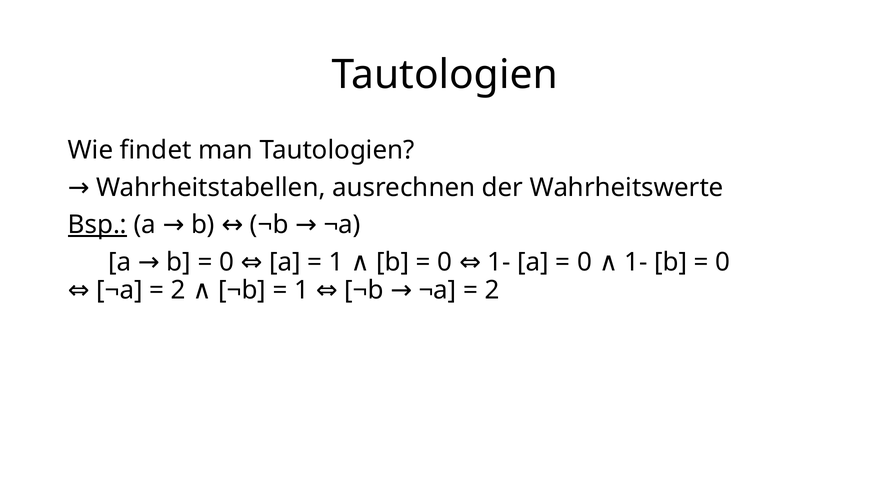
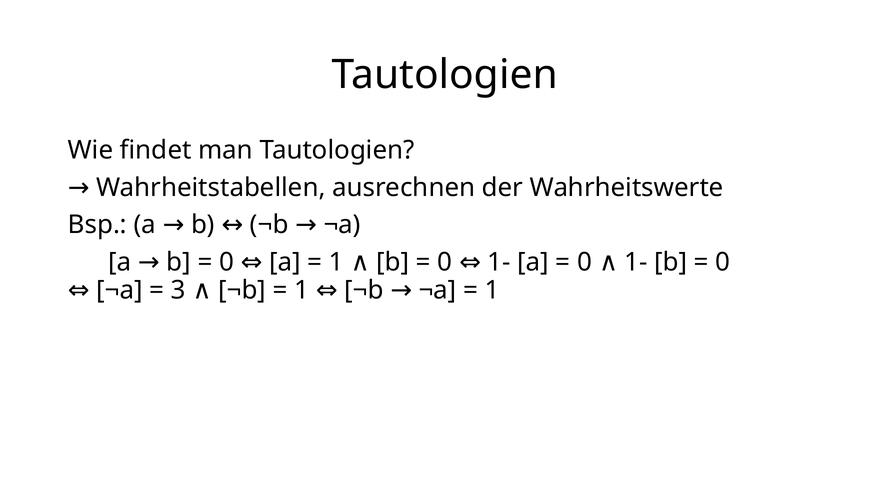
Bsp underline: present -> none (97, 225)
2: 2 -> 3 (178, 290)
2: 2 -> 1 (492, 290)
